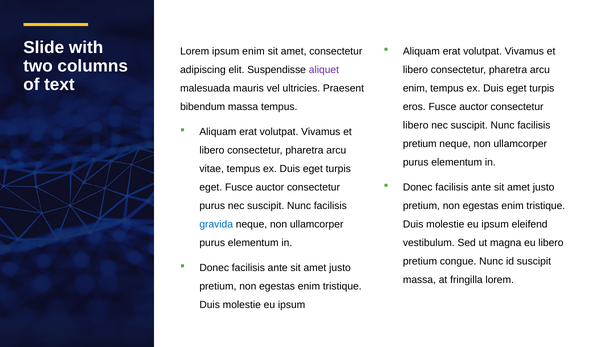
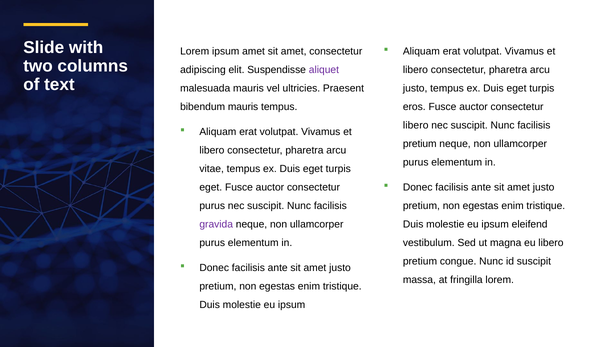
ipsum enim: enim -> amet (254, 51)
enim: enim -> justo (415, 88)
bibendum massa: massa -> mauris (243, 107)
gravida colour: blue -> purple (216, 224)
